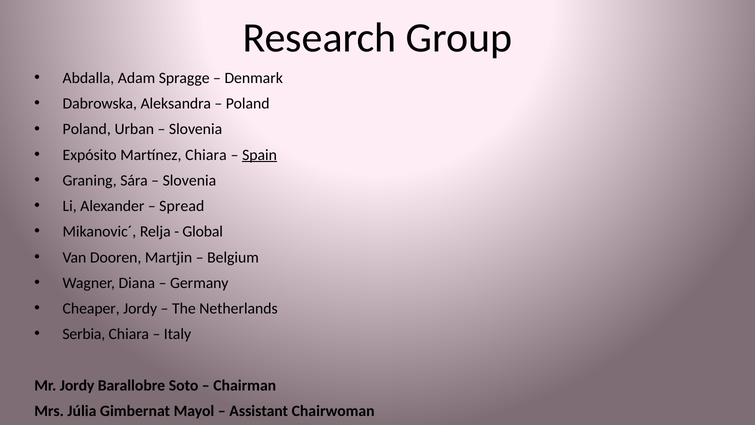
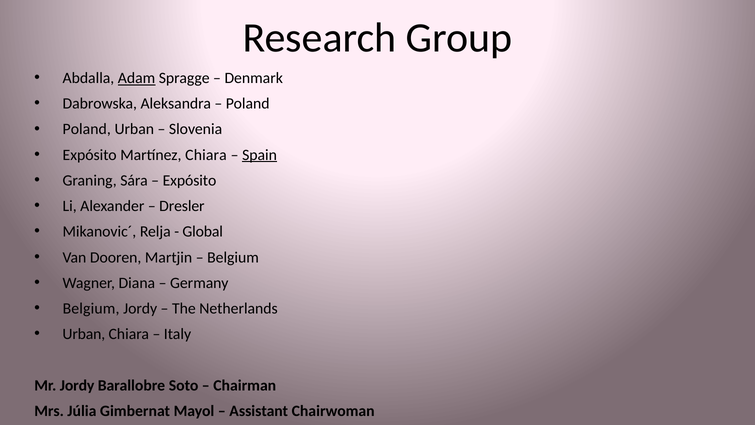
Adam underline: none -> present (137, 78)
Slovenia: Slovenia -> Expósito (189, 180)
Spread: Spread -> Dresler (182, 206)
Cheaper: Cheaper -> Belgium (91, 308)
Serbia: Serbia -> Urban (84, 334)
